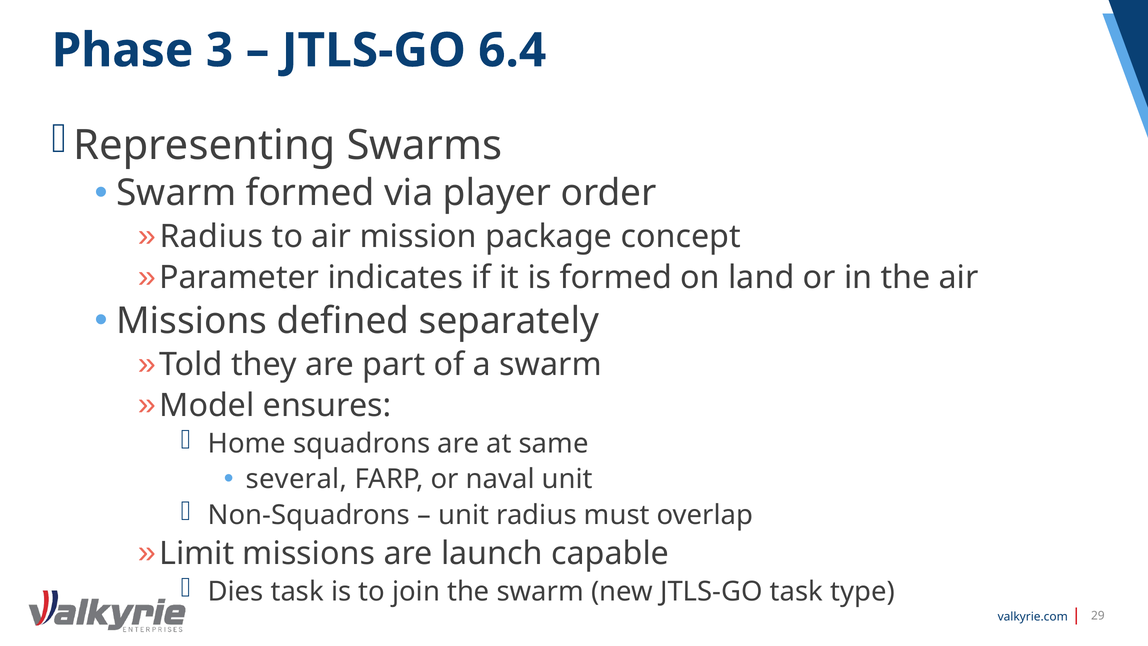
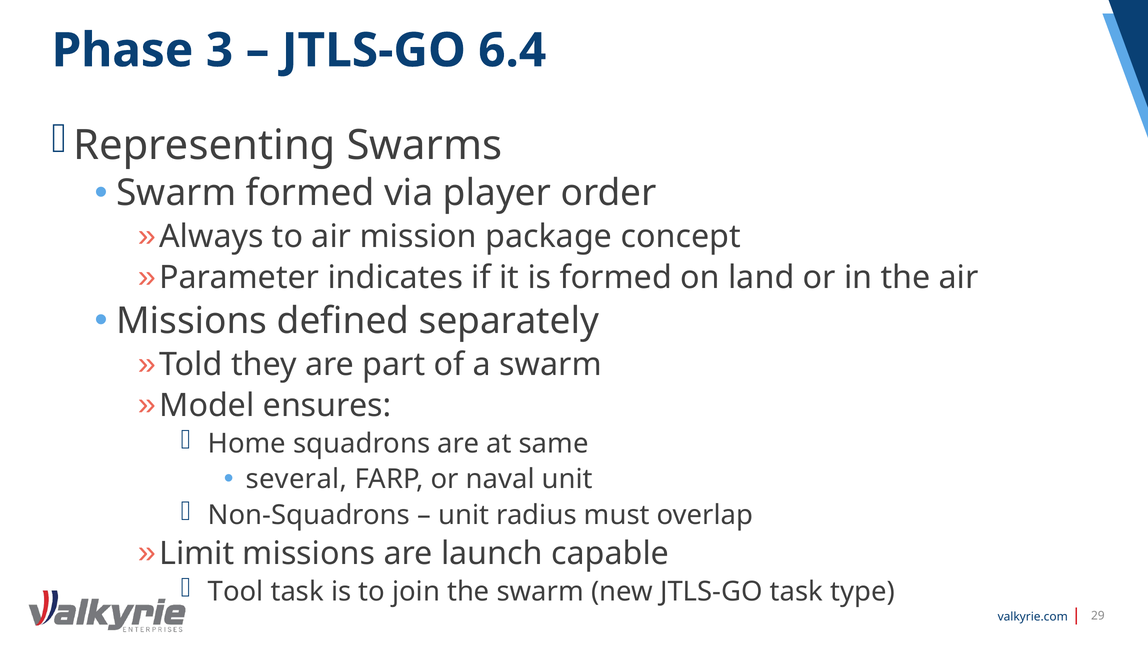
Radius: Radius -> Always (211, 237)
Dies: Dies -> Tool (236, 591)
